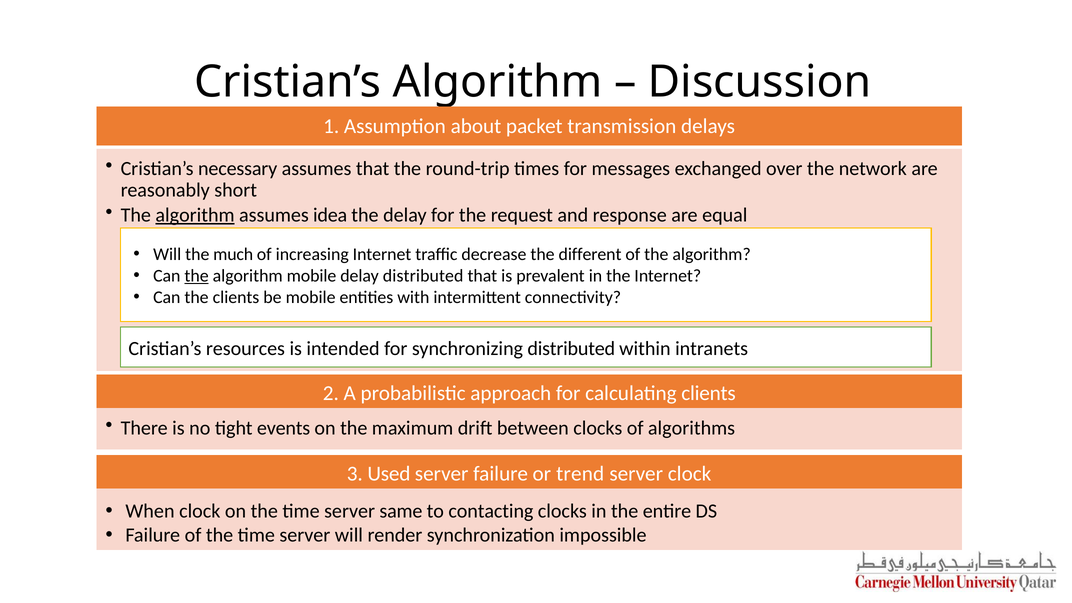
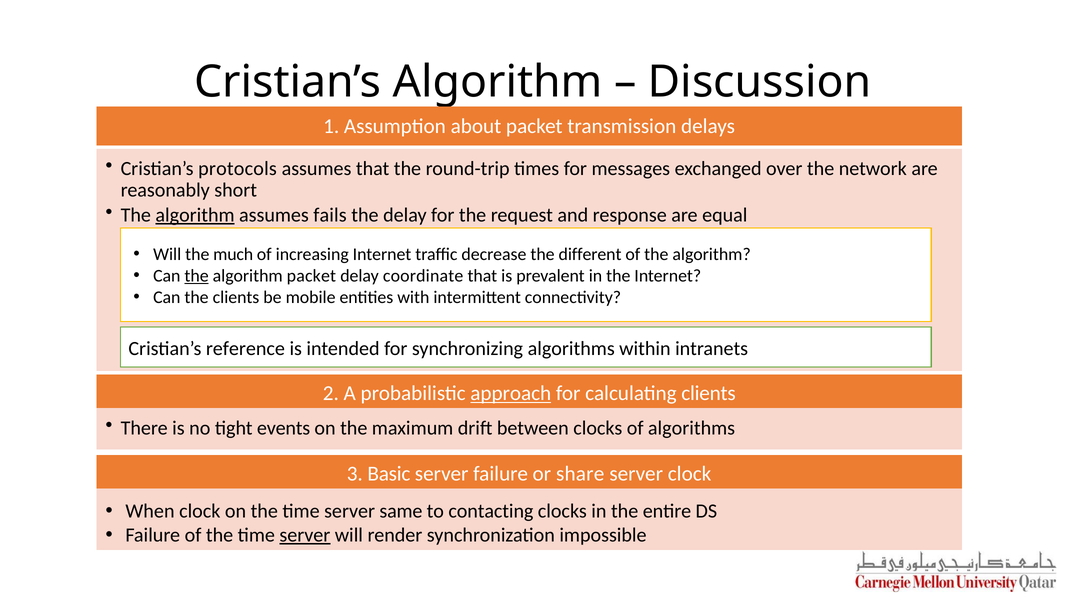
necessary: necessary -> protocols (238, 169)
idea: idea -> fails (330, 215)
algorithm mobile: mobile -> packet (311, 276)
delay distributed: distributed -> coordinate (423, 276)
resources: resources -> reference (245, 349)
synchronizing distributed: distributed -> algorithms (571, 349)
approach underline: none -> present (511, 393)
Used: Used -> Basic (389, 474)
trend: trend -> share (580, 474)
server underline: none -> present (305, 535)
